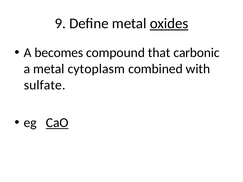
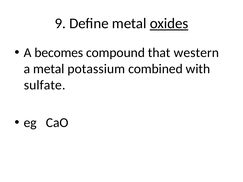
carbonic: carbonic -> western (196, 53)
cytoplasm: cytoplasm -> potassium (96, 69)
CaO underline: present -> none (57, 123)
